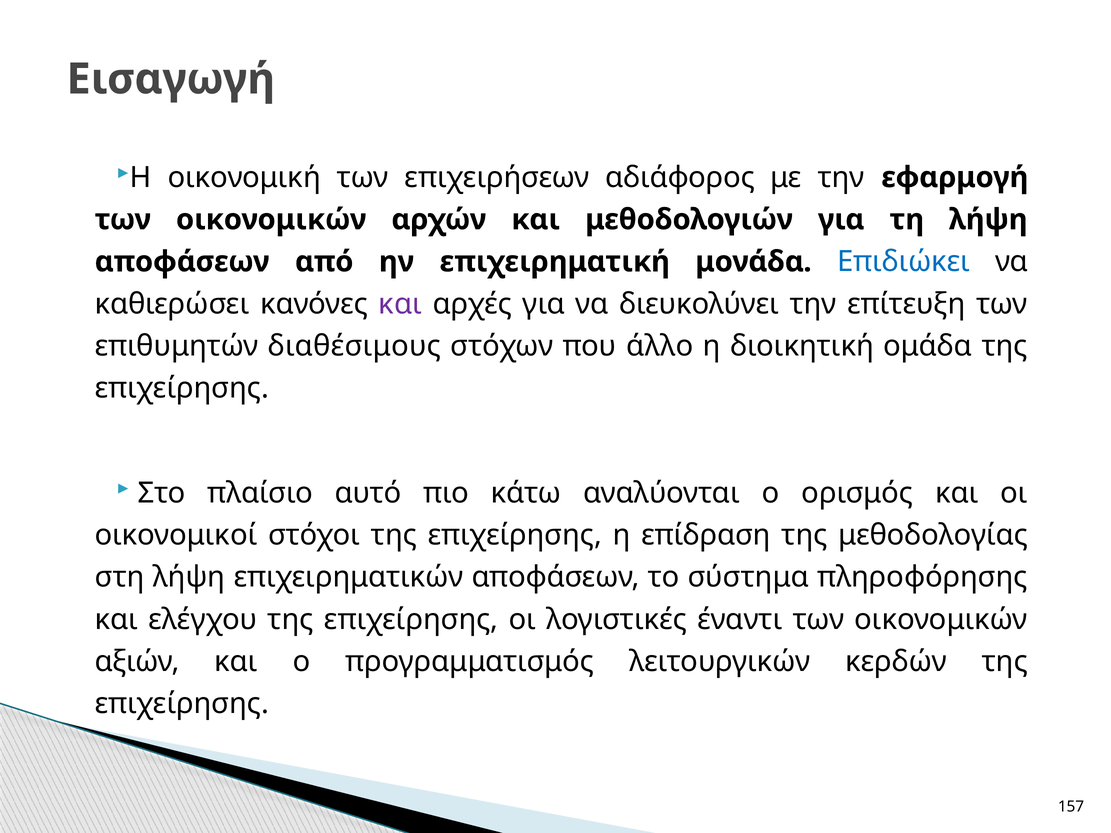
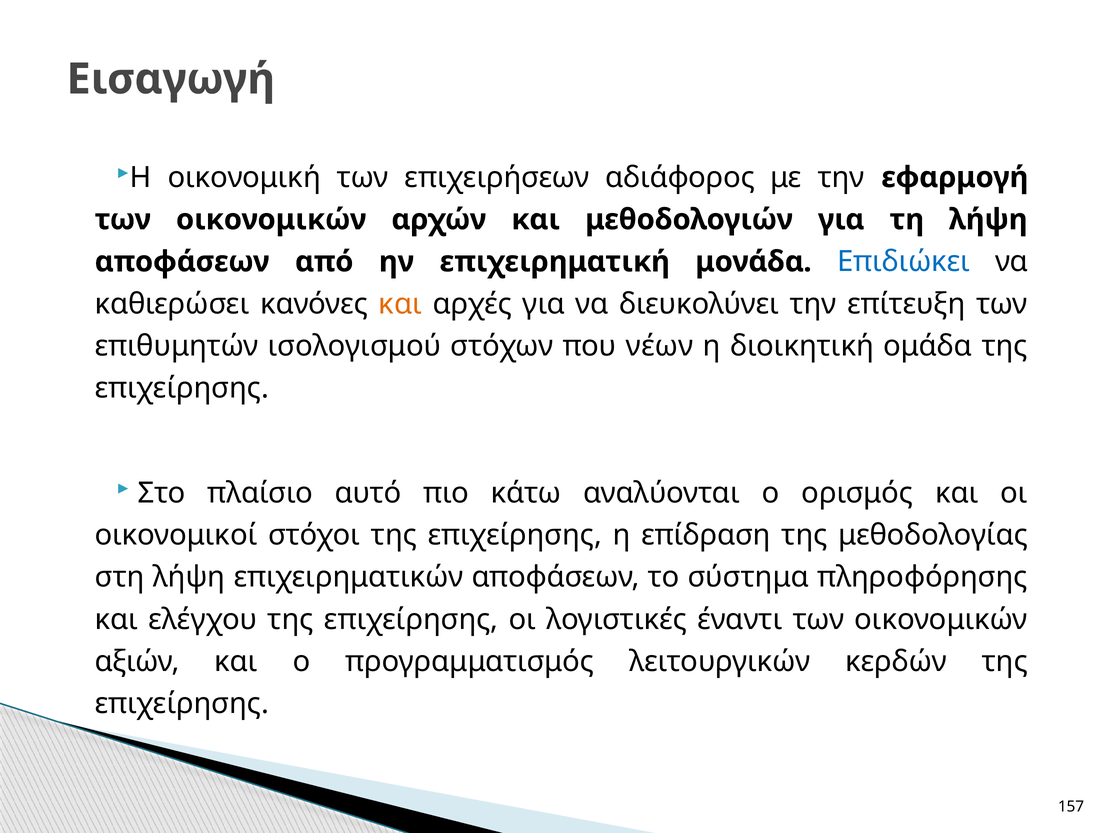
και colour: purple -> orange (400, 304)
διαθέσιμους: διαθέσιμους -> ισολογισμού (354, 346)
άλλο: άλλο -> νέων (660, 346)
